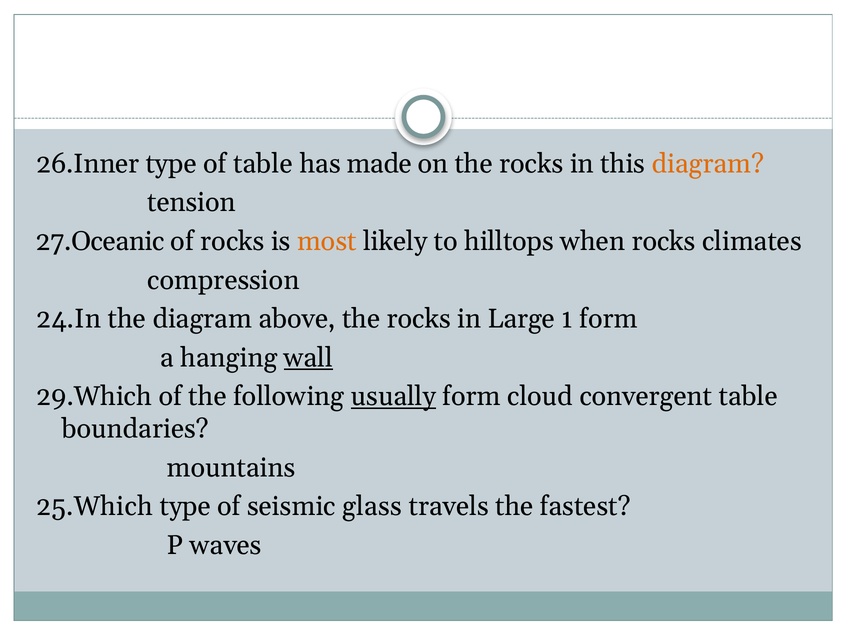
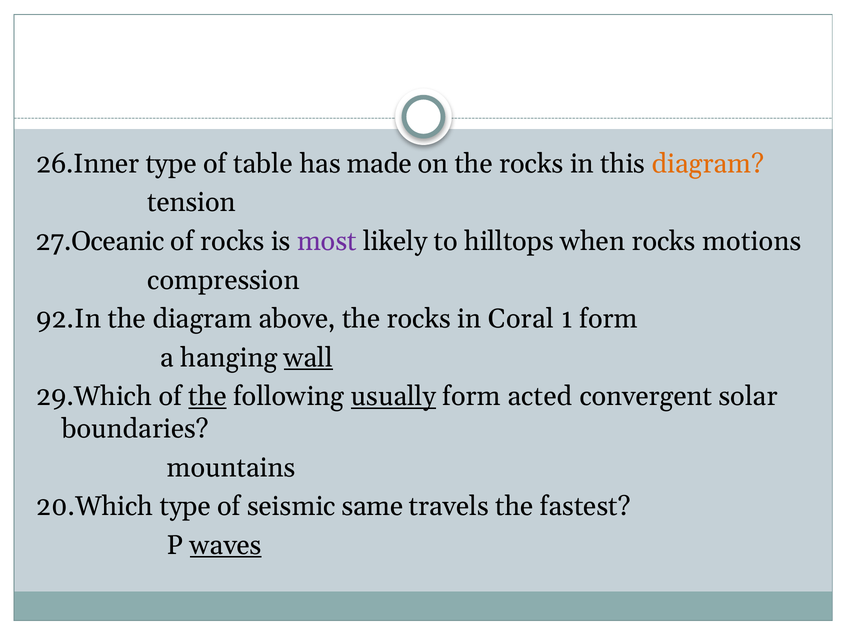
most colour: orange -> purple (327, 241)
climates: climates -> motions (752, 241)
24.In: 24.In -> 92.In (69, 319)
Large: Large -> Coral (521, 319)
the underline: none -> present (208, 397)
cloud: cloud -> acted (540, 397)
convergent table: table -> solar (748, 397)
25.Which: 25.Which -> 20.Which (95, 507)
glass: glass -> same (372, 507)
waves underline: none -> present (226, 546)
